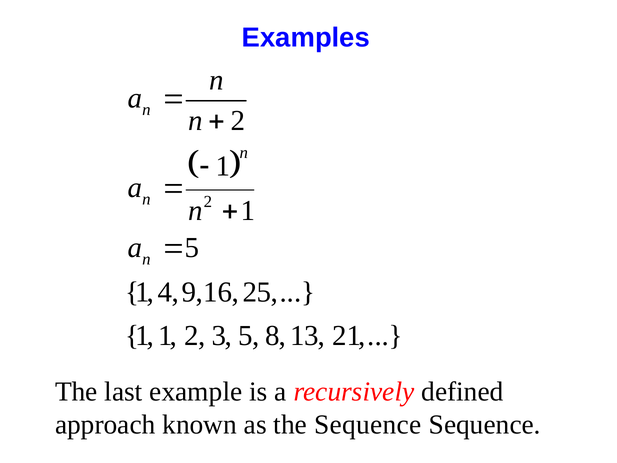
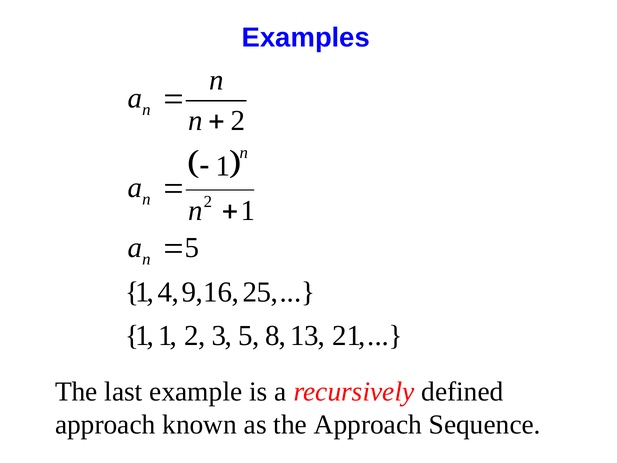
the Sequence: Sequence -> Approach (368, 425)
